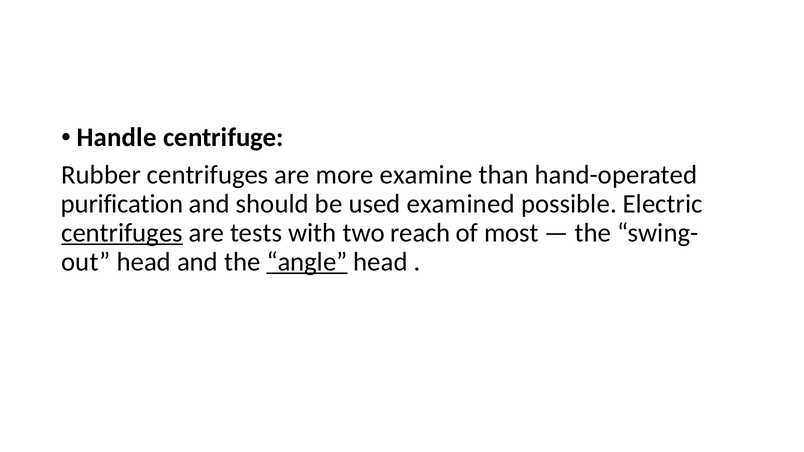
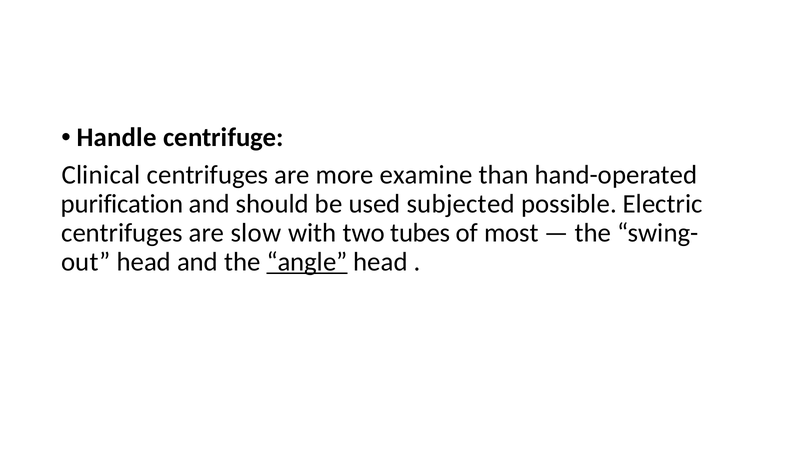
Rubber: Rubber -> Clinical (101, 175)
examined: examined -> subjected (461, 204)
centrifuges underline: present -> none (122, 233)
tests: tests -> slow (256, 233)
reach: reach -> tubes (420, 233)
